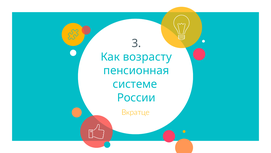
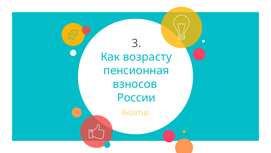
системе: системе -> взносов (135, 84)
